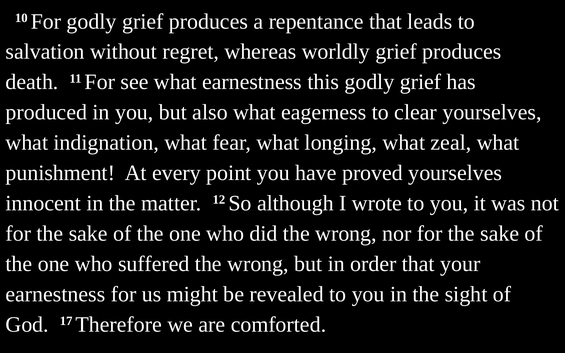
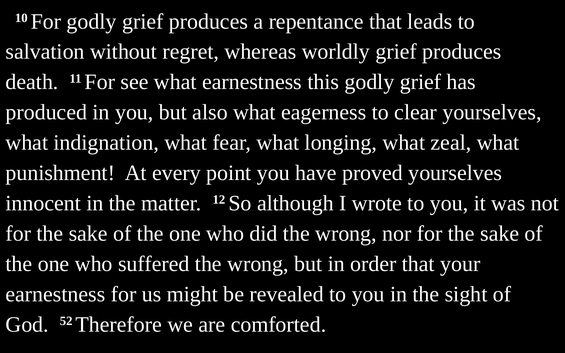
17: 17 -> 52 (66, 321)
